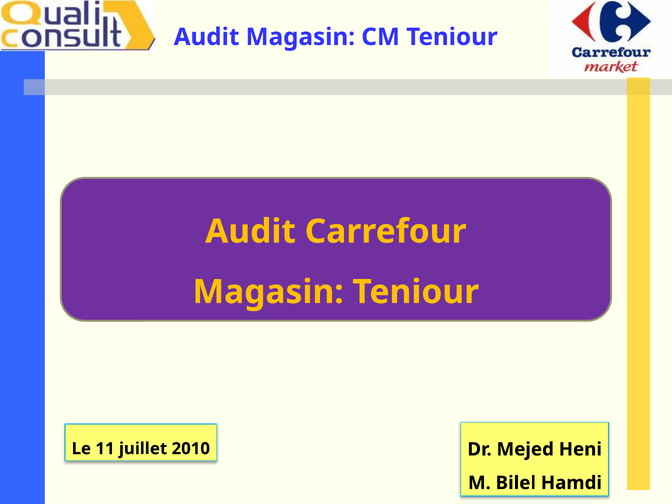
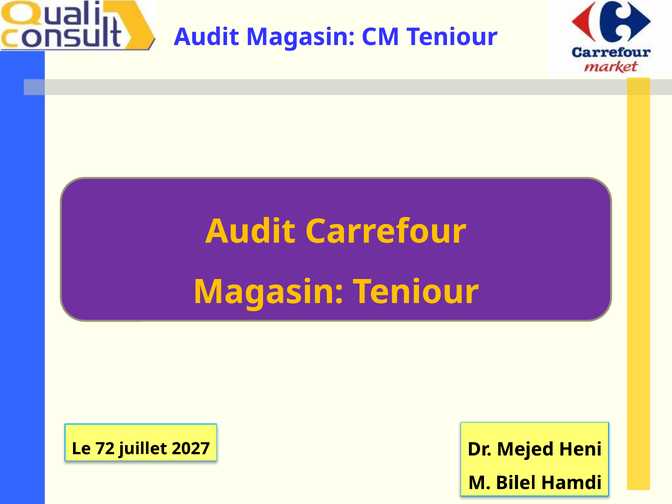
11: 11 -> 72 (105, 449)
2010: 2010 -> 2027 (191, 449)
